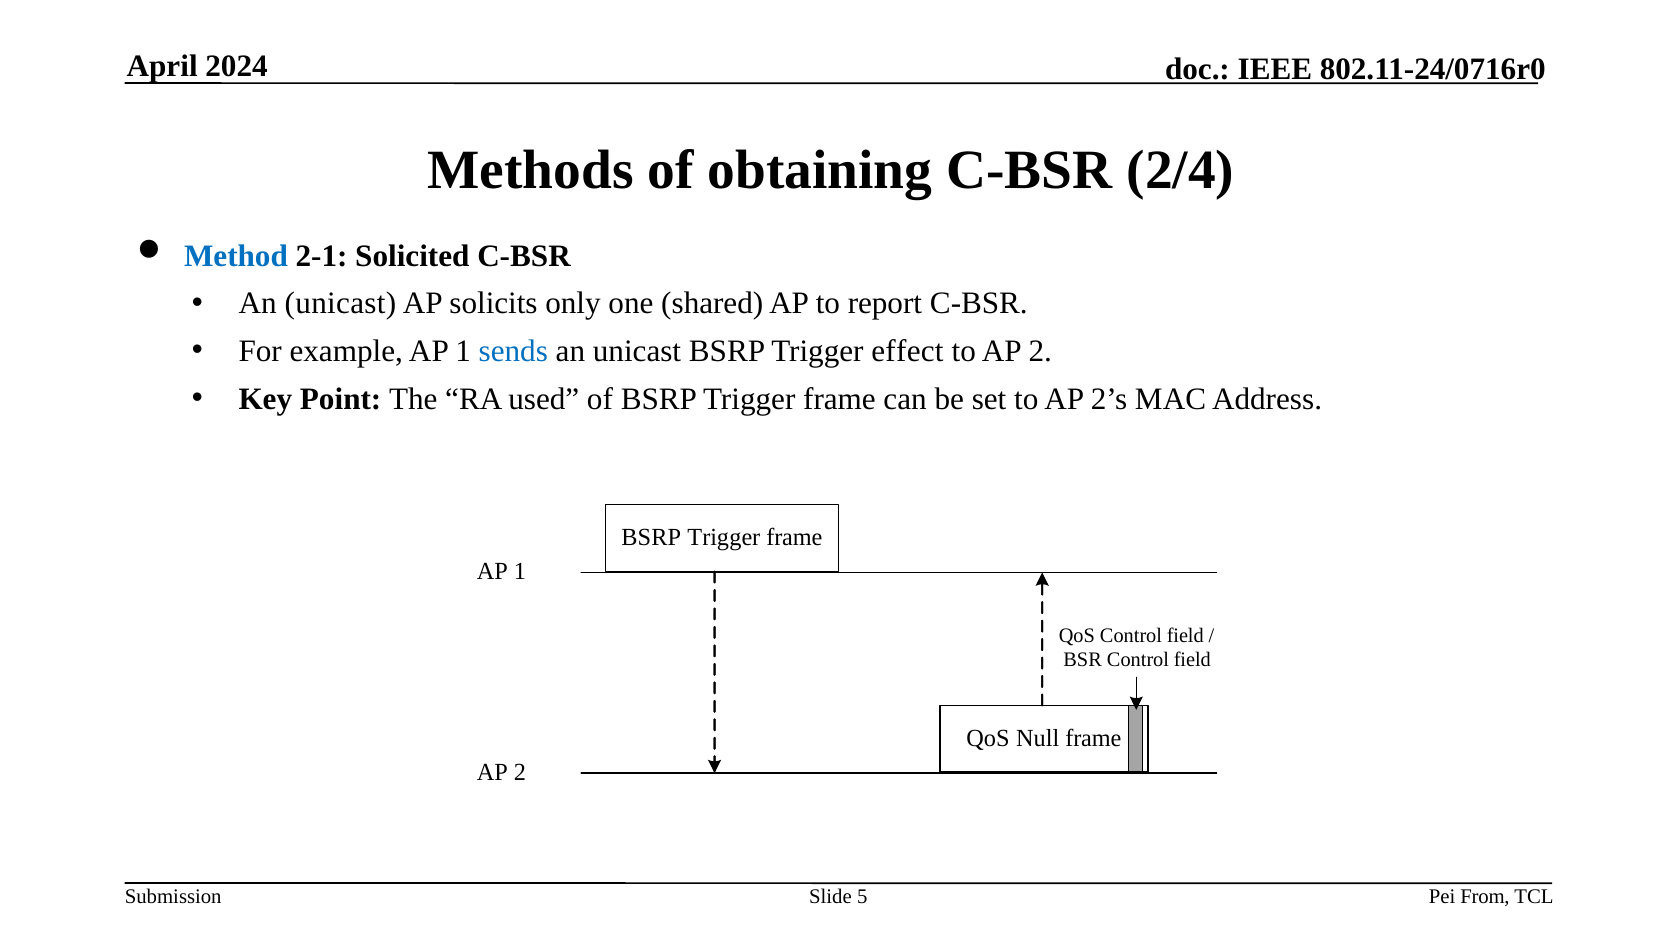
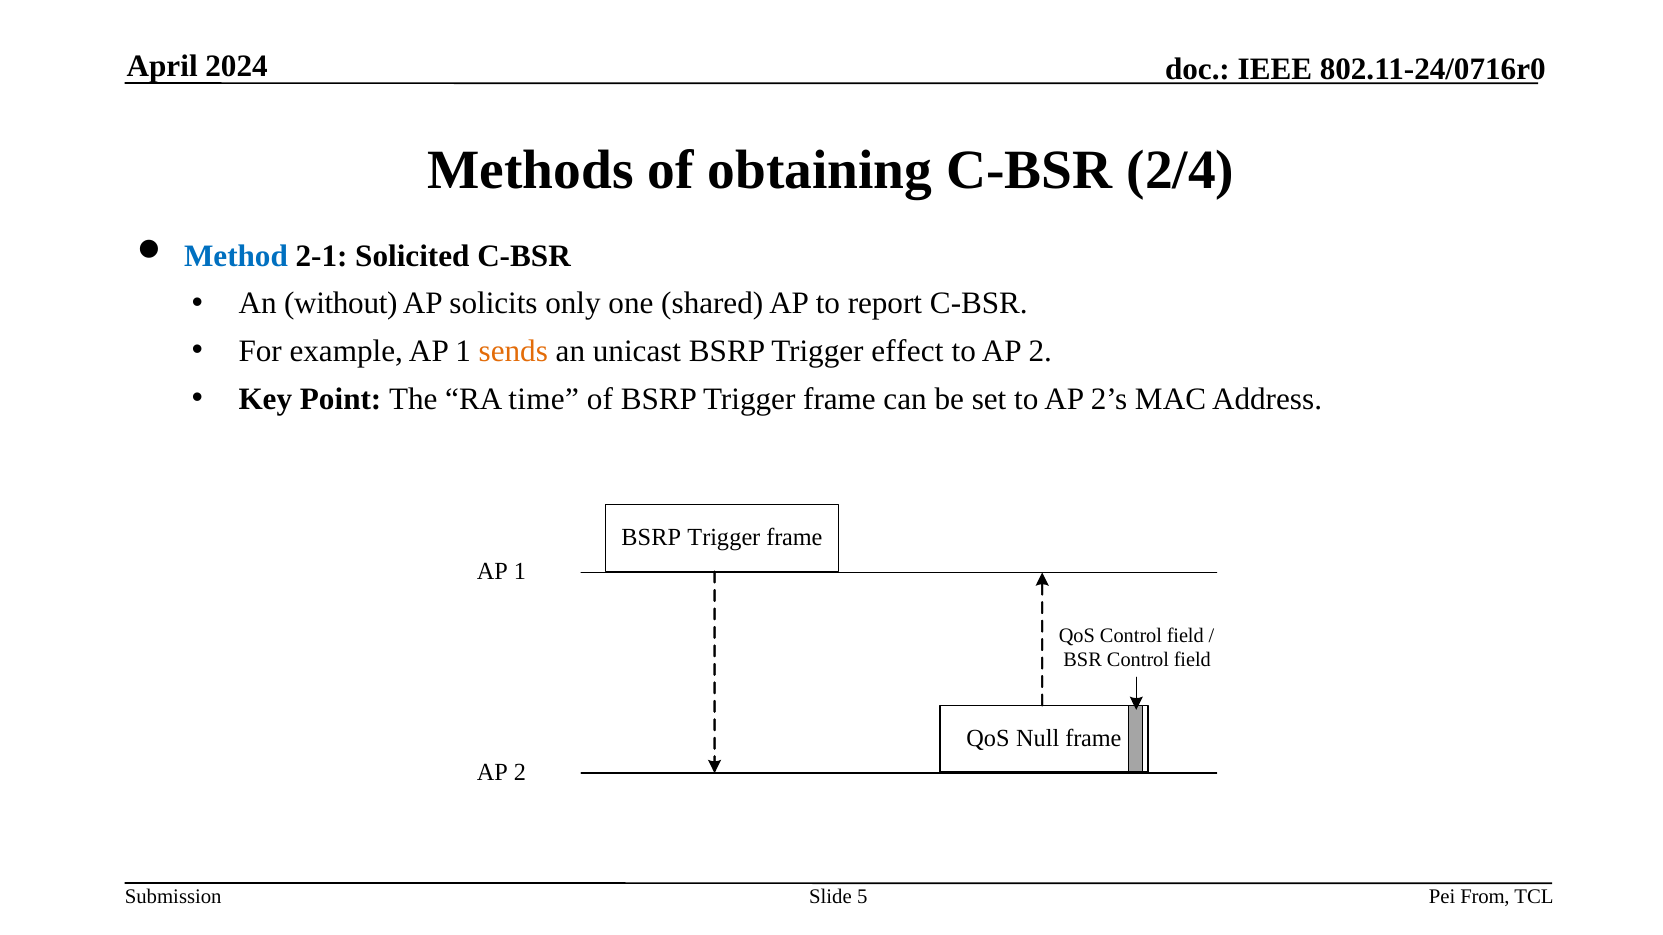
unicast: unicast -> without (341, 304)
sends colour: blue -> orange (513, 352)
used: used -> time (544, 399)
